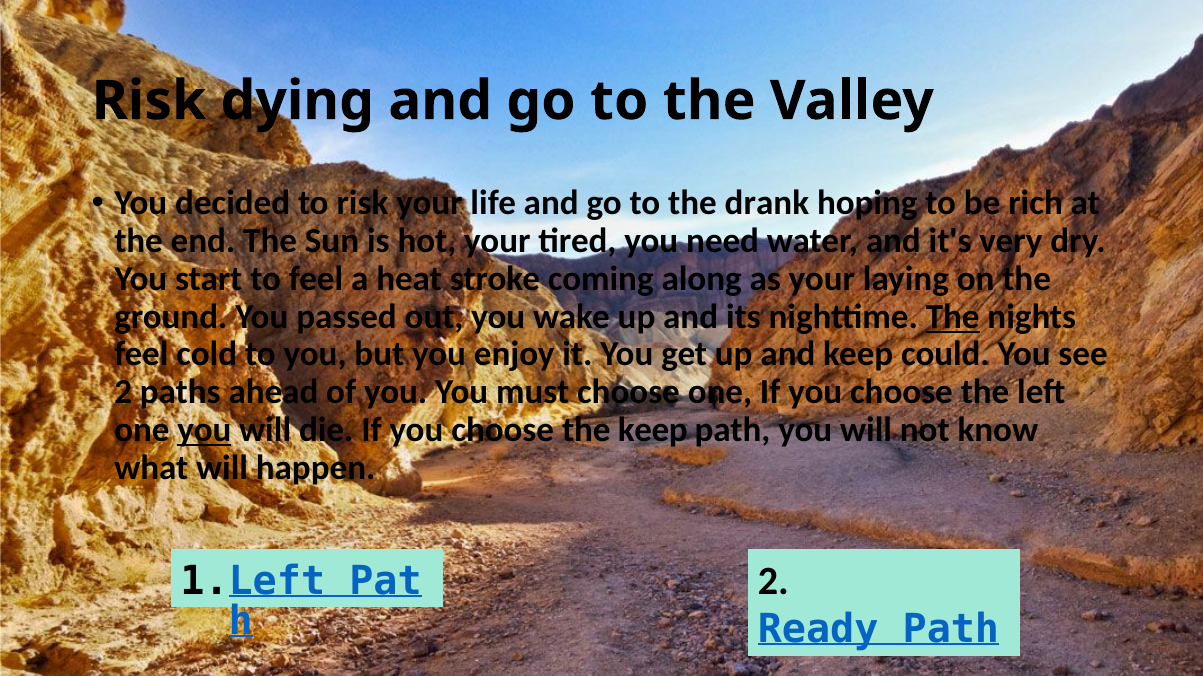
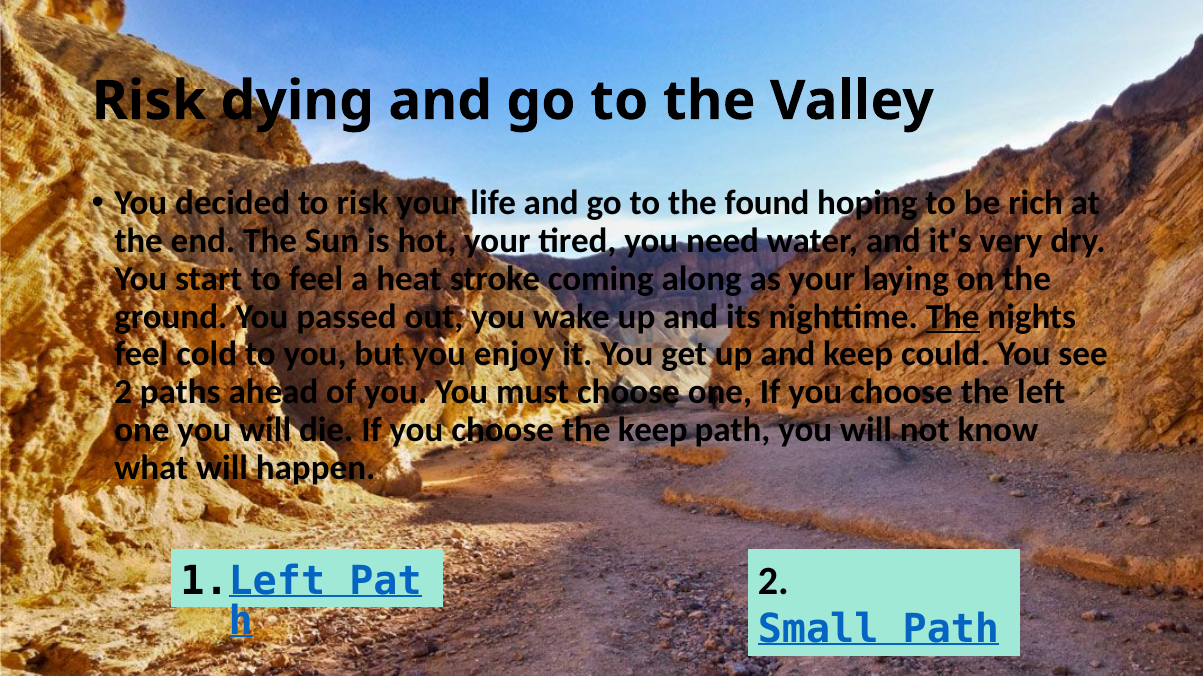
drank: drank -> found (767, 203)
you underline: present -> none (204, 430)
Ready: Ready -> Small (818, 630)
